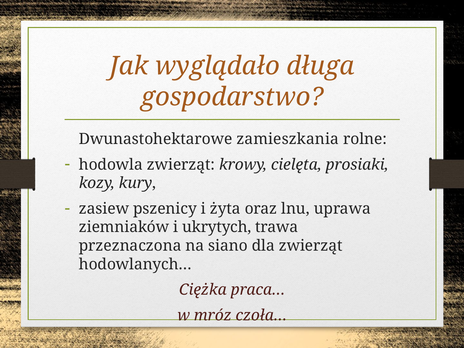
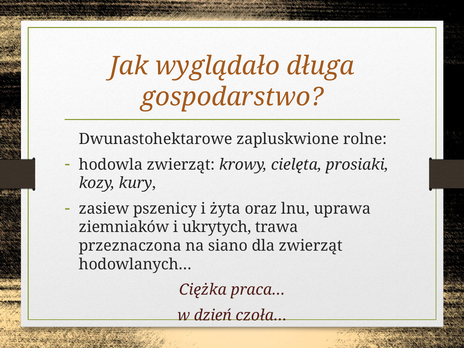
zamieszkania: zamieszkania -> zapluskwione (288, 139)
mróz: mróz -> dzień (213, 315)
